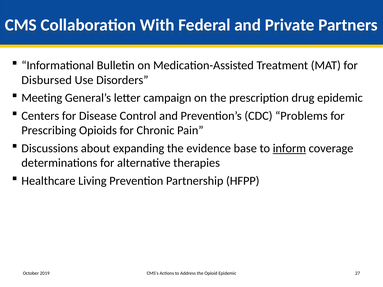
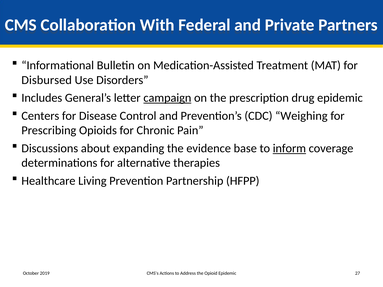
Meeting: Meeting -> Includes (42, 98)
campaign underline: none -> present (167, 98)
Problems: Problems -> Weighing (301, 116)
